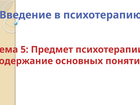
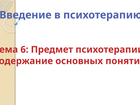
5: 5 -> 6 (24, 50)
